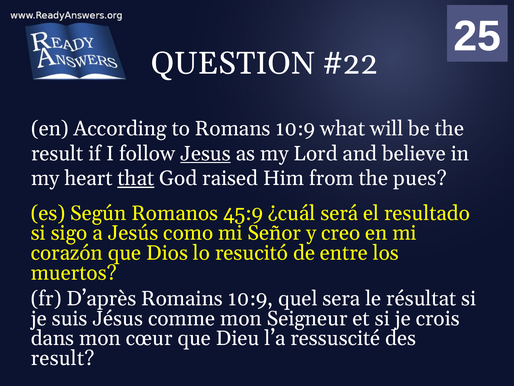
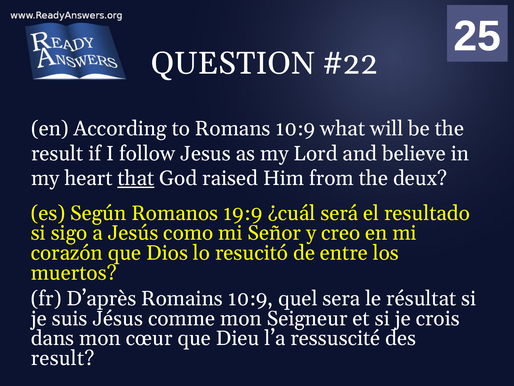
Jesus underline: present -> none (206, 153)
pues: pues -> deux (420, 178)
45:9: 45:9 -> 19:9 (243, 213)
